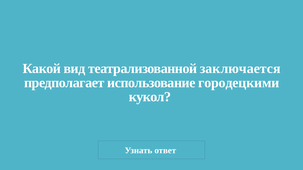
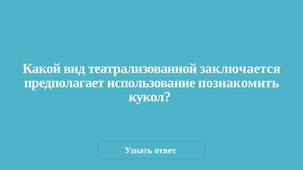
городецкими: городецкими -> познакомить (239, 83)
